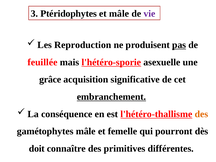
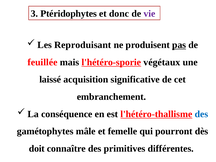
et mâle: mâle -> donc (119, 14)
Reproduction: Reproduction -> Reproduisant (83, 45)
asexuelle: asexuelle -> végétaux (162, 62)
grâce: grâce -> laissé (50, 79)
embranchement underline: present -> none (111, 97)
des colour: orange -> blue (201, 114)
